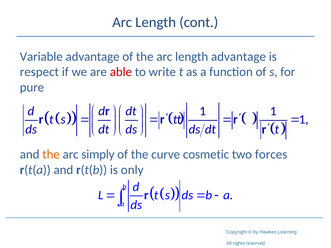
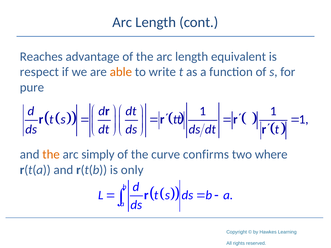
Variable: Variable -> Reaches (41, 57)
length advantage: advantage -> equivalent (239, 57)
able colour: red -> orange (121, 72)
cosmetic: cosmetic -> confirms (206, 154)
forces: forces -> where (271, 154)
